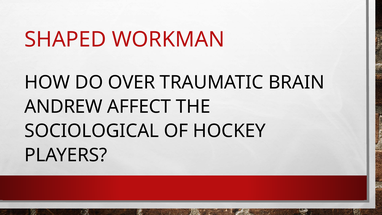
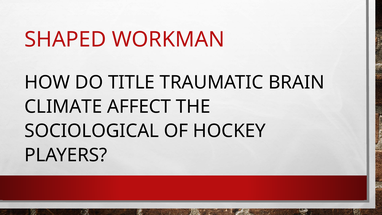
OVER: OVER -> TITLE (131, 82)
ANDREW: ANDREW -> CLIMATE (63, 107)
